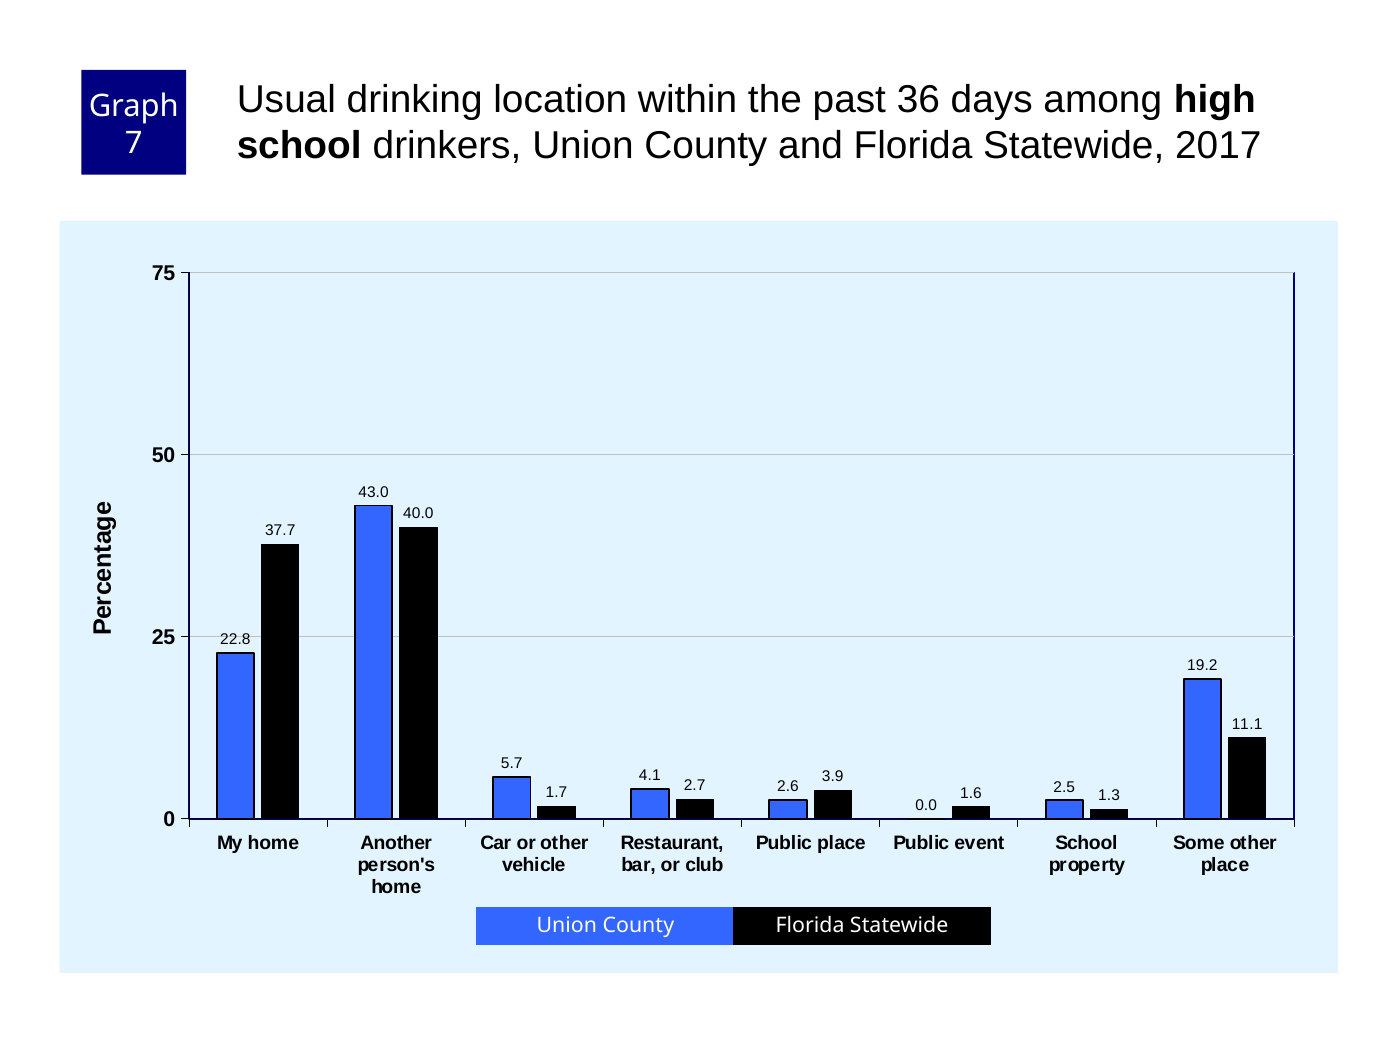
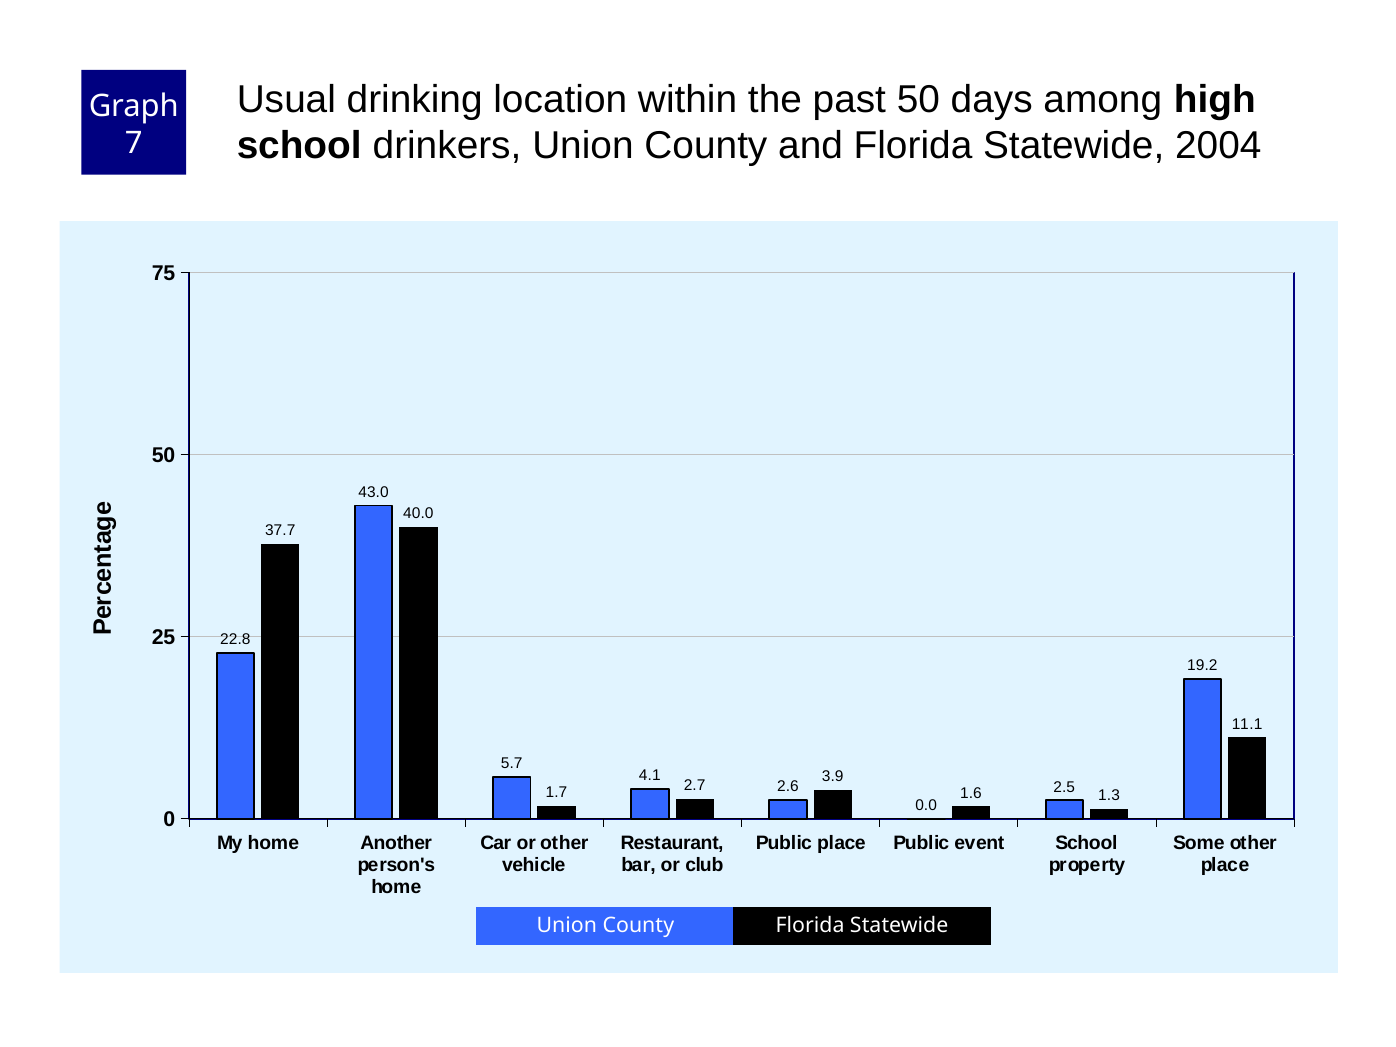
past 36: 36 -> 50 (918, 99)
2017: 2017 -> 2004 (1218, 146)
